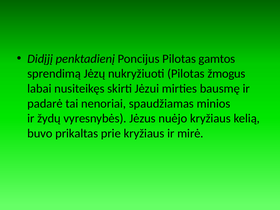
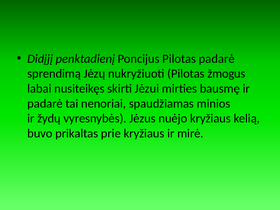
Pilotas gamtos: gamtos -> padarė (217, 59)
